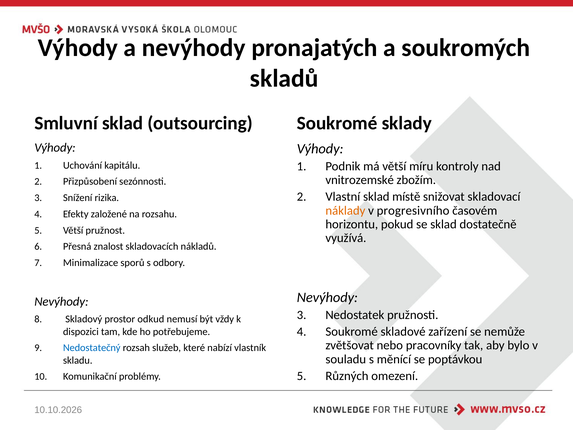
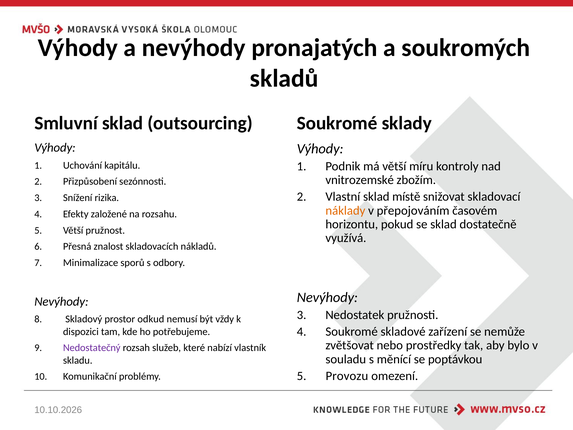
progresivního: progresivního -> přepojováním (413, 210)
pracovníky: pracovníky -> prostředky (434, 345)
Nedostatečný colour: blue -> purple (92, 348)
Různých: Různých -> Provozu (347, 376)
